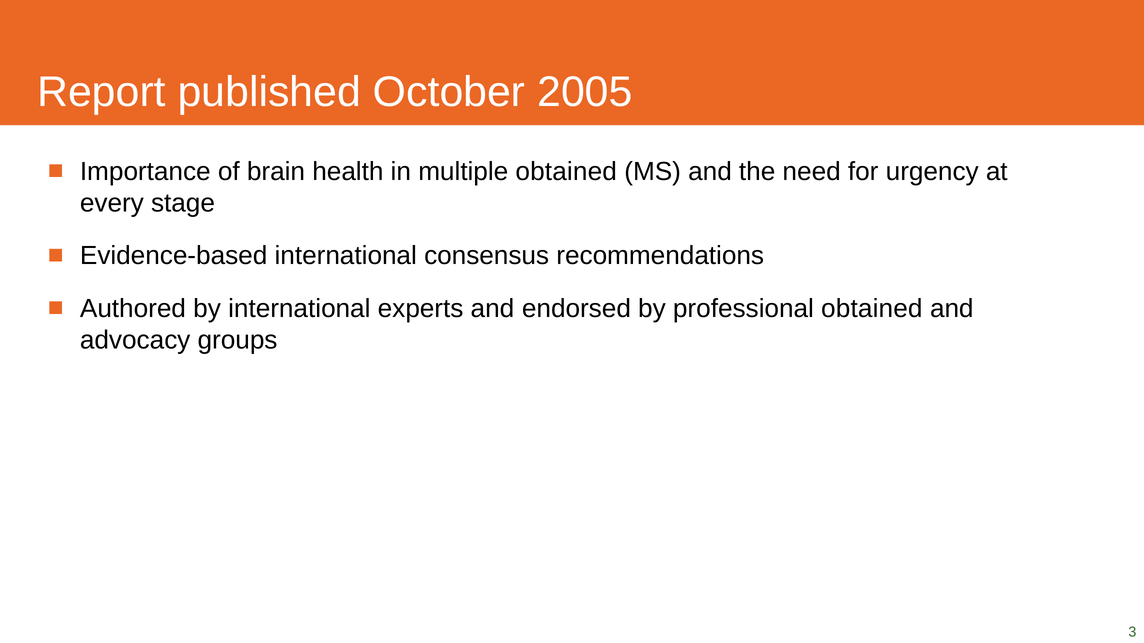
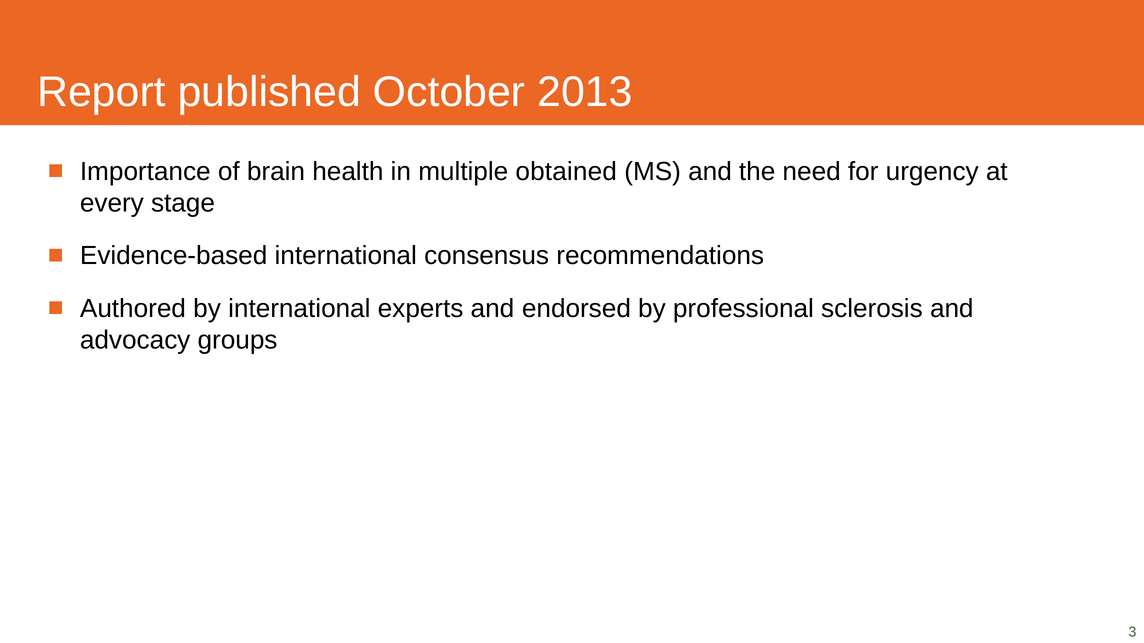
2005: 2005 -> 2013 (585, 92)
professional obtained: obtained -> sclerosis (872, 309)
